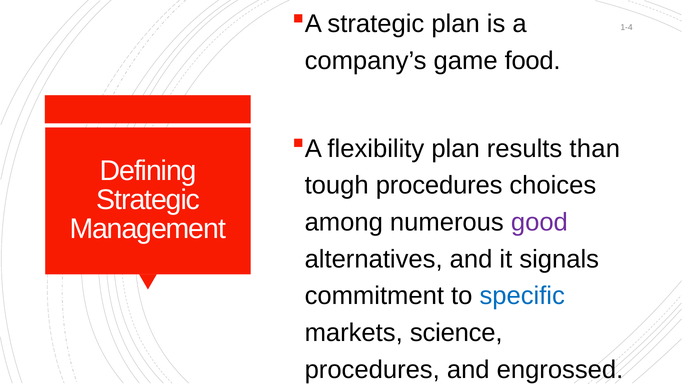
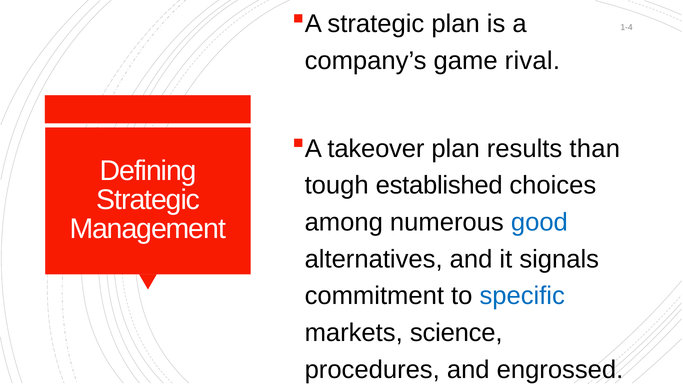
food: food -> rival (532, 61)
flexibility: flexibility -> takeover (376, 149)
tough procedures: procedures -> established (439, 186)
good colour: purple -> blue (539, 222)
